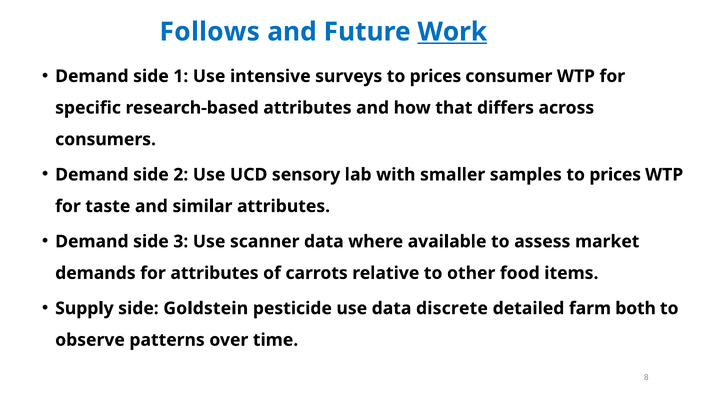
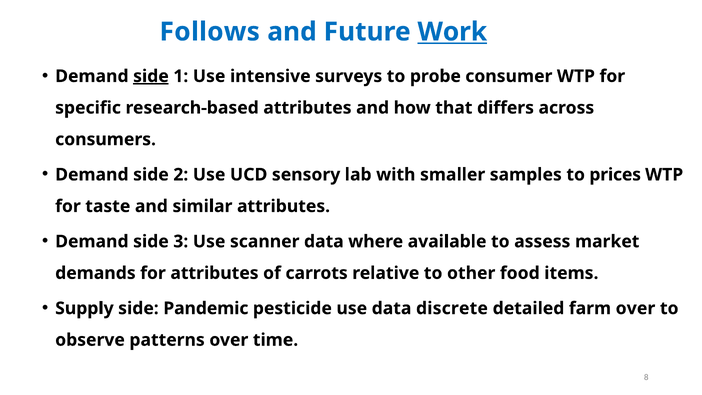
side underline: none -> present (151, 76)
surveys to prices: prices -> probe (435, 76)
Goldstein: Goldstein -> Pandemic (206, 308)
farm both: both -> over (635, 308)
